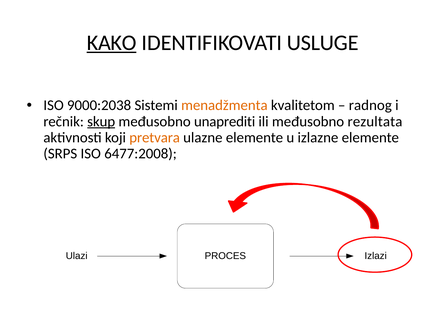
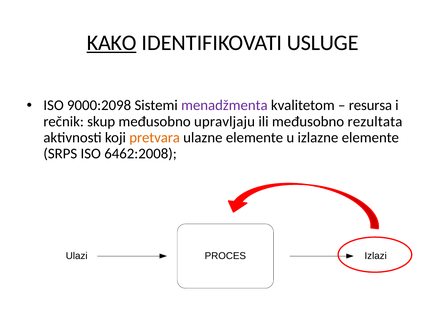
9000:2038: 9000:2038 -> 9000:2098 (99, 105)
menadžmenta colour: orange -> purple (224, 105)
radnog: radnog -> resursa (370, 105)
skup underline: present -> none (101, 121)
unaprediti: unaprediti -> upravljaju (225, 121)
6477:2008: 6477:2008 -> 6462:2008 (141, 153)
